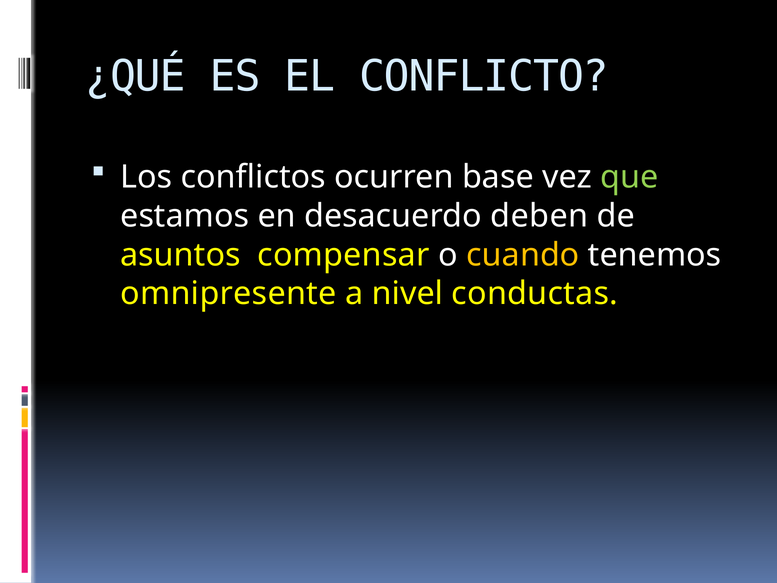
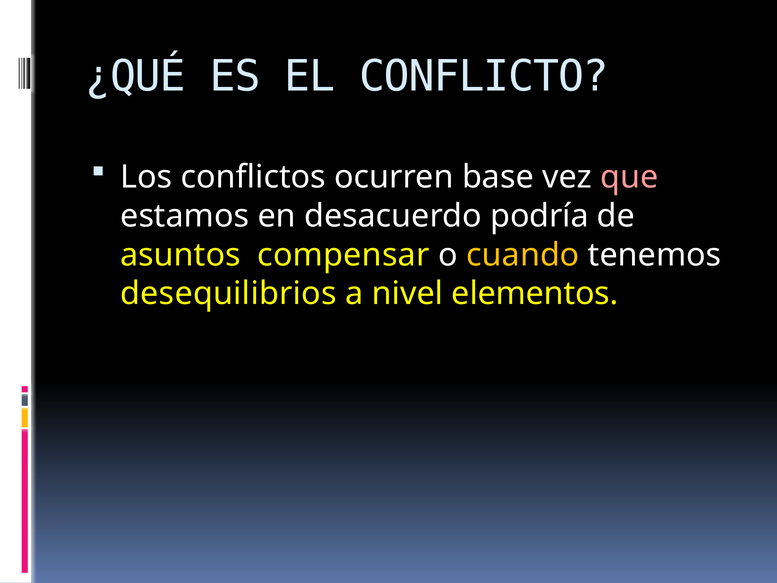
que colour: light green -> pink (629, 177)
deben: deben -> podría (540, 216)
omnipresente: omnipresente -> desequilibrios (228, 294)
conductas: conductas -> elementos (535, 294)
